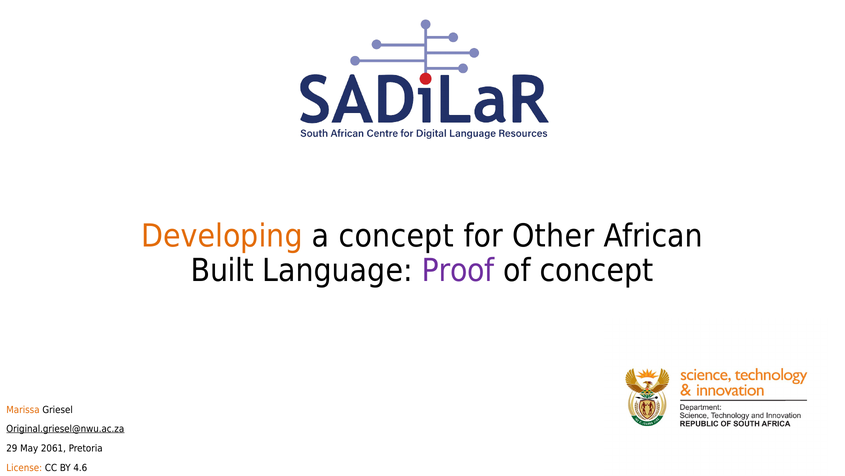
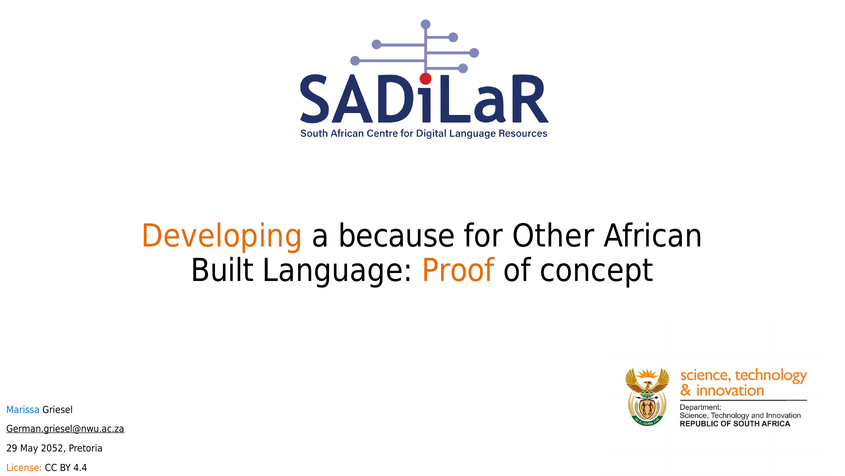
a concept: concept -> because (397, 236)
Proof colour: purple -> orange (458, 270)
Marissa colour: orange -> blue (23, 409)
Original.griesel@nwu.ac.za: Original.griesel@nwu.ac.za -> German.griesel@nwu.ac.za (65, 429)
2061: 2061 -> 2052 (53, 448)
4.6: 4.6 -> 4.4 (80, 467)
